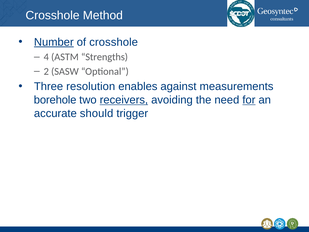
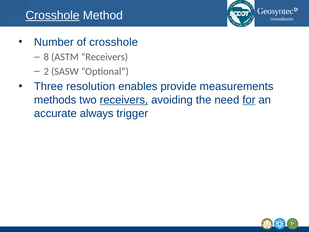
Crosshole underline: none -> present (53, 15)
Number underline: present -> none (54, 42)
4: 4 -> 8 (46, 57)
ASTM Strengths: Strengths -> Receivers (104, 57)
against: against -> provide (179, 86)
borehole: borehole -> methods (55, 100)
should: should -> always (97, 113)
